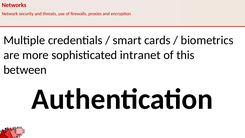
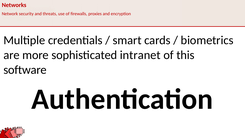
between: between -> software (25, 70)
